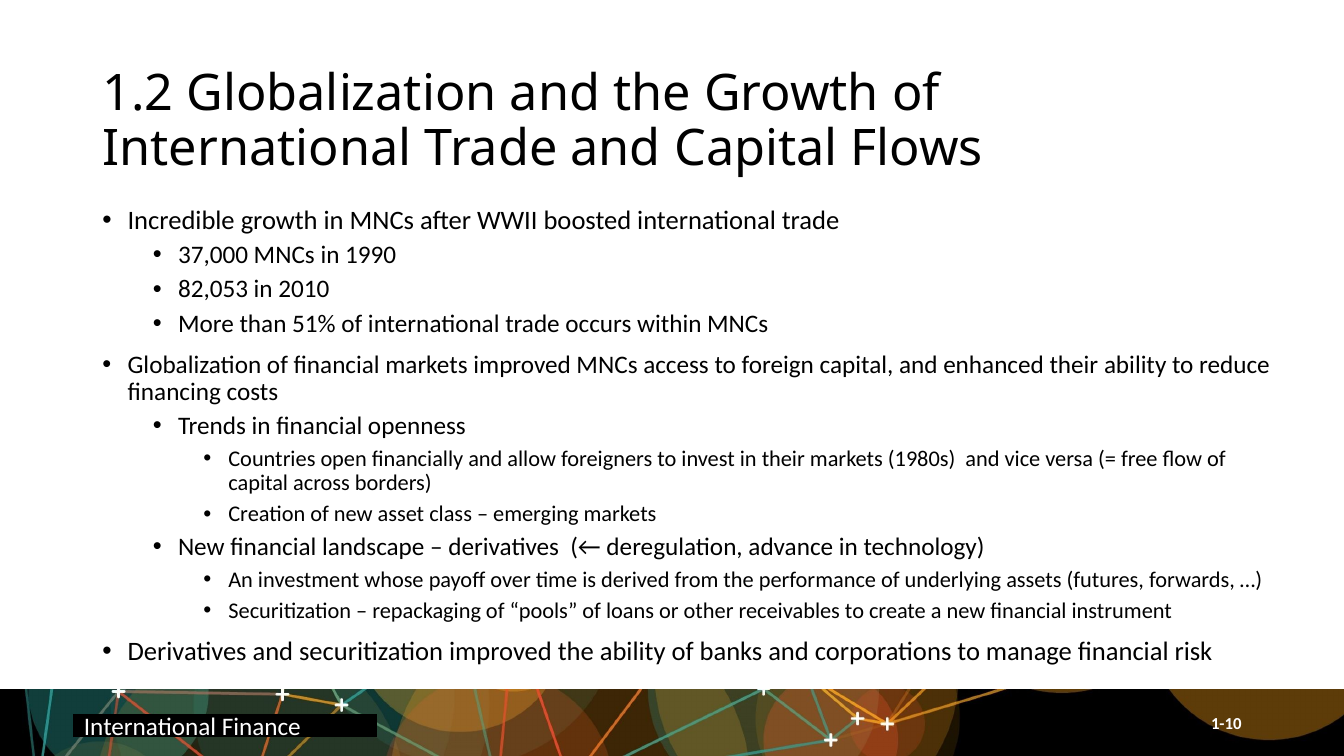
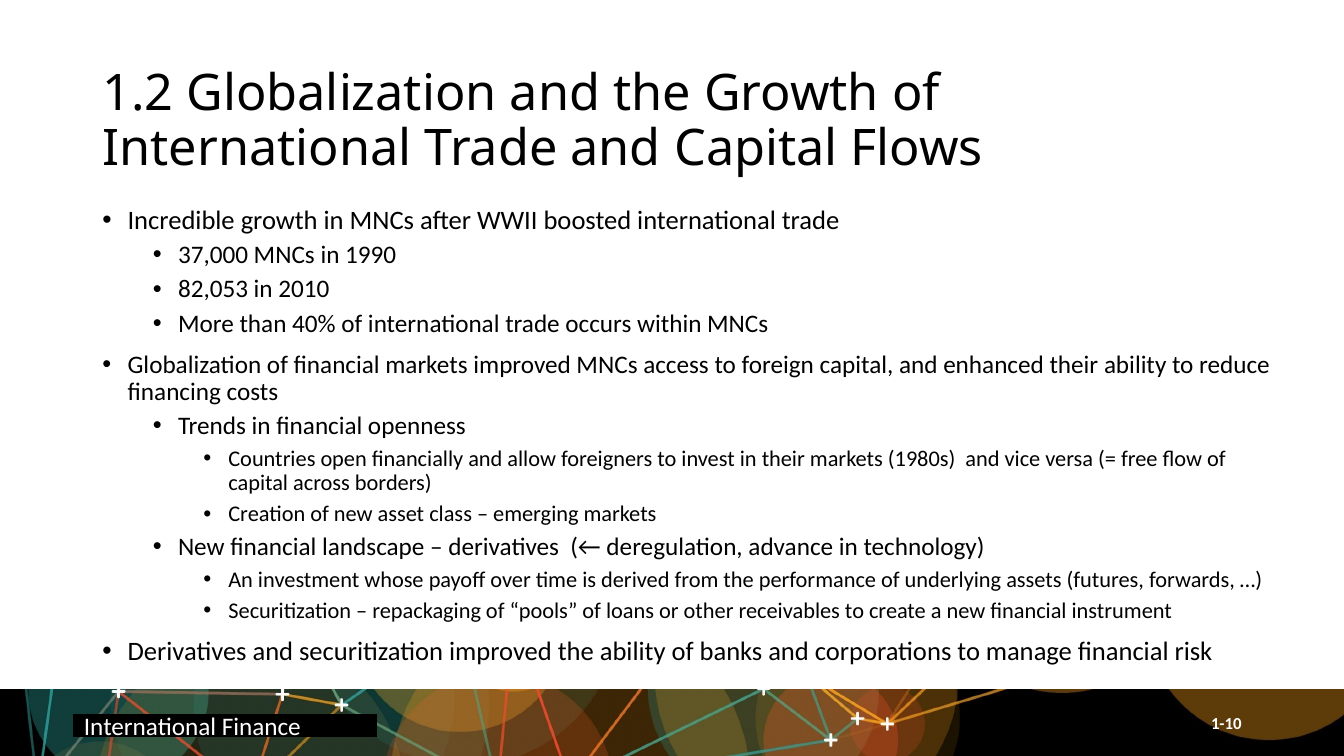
51%: 51% -> 40% (314, 324)
